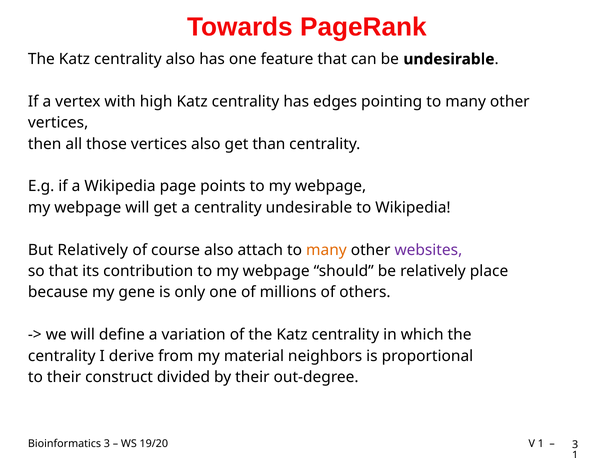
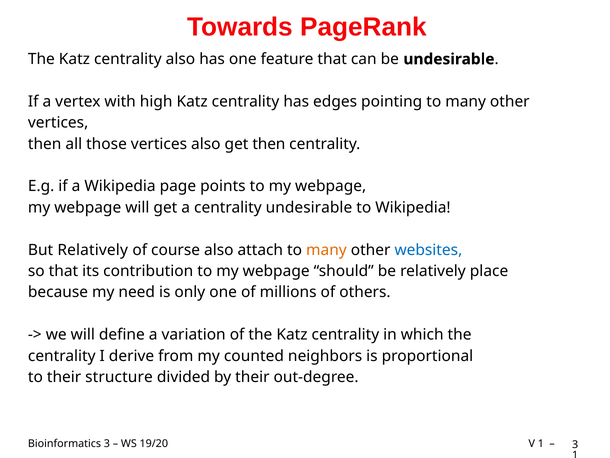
get than: than -> then (269, 144)
websites colour: purple -> blue (428, 250)
gene: gene -> need (137, 292)
material: material -> counted (254, 356)
construct: construct -> structure (119, 377)
